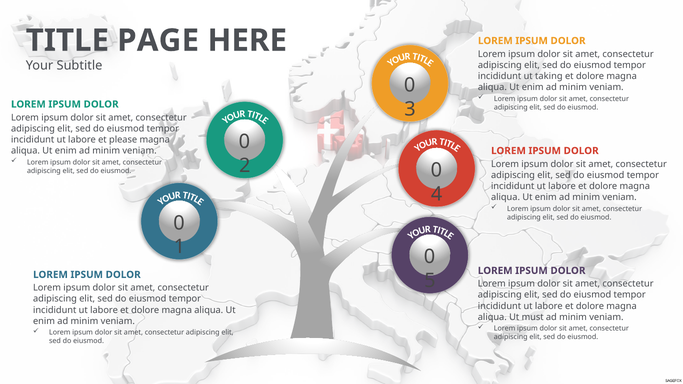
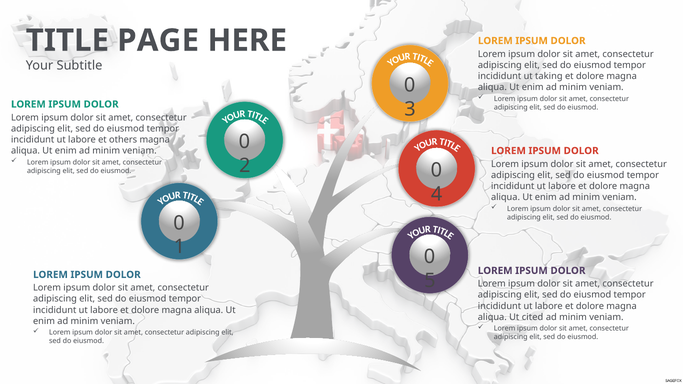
please: please -> others (123, 140)
must: must -> cited (533, 317)
